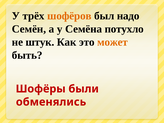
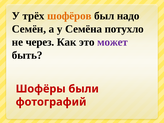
штук: штук -> через (40, 42)
может colour: orange -> purple (112, 42)
обменялись: обменялись -> фотографий (51, 102)
